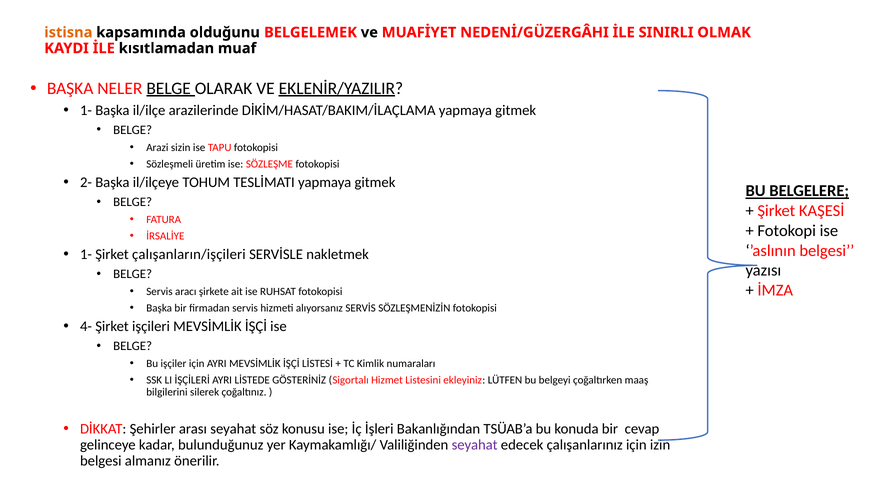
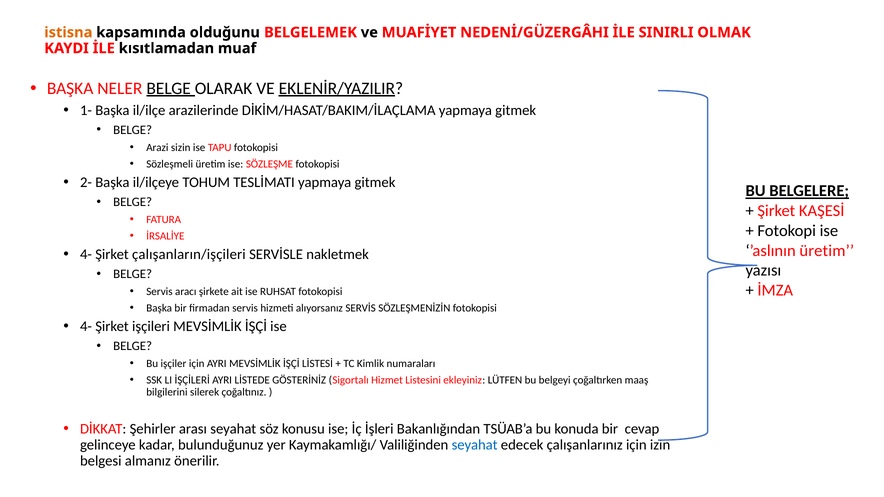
’aslının belgesi: belgesi -> üretim (827, 251)
1-: 1- -> 4- (86, 255)
seyahat colour: purple -> blue (475, 445)
